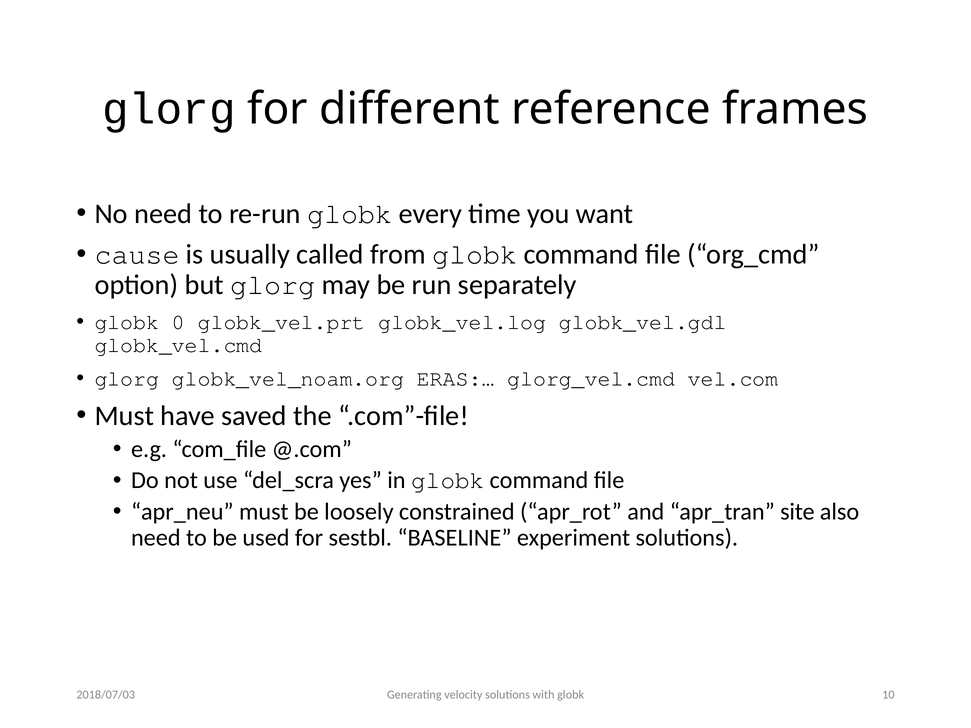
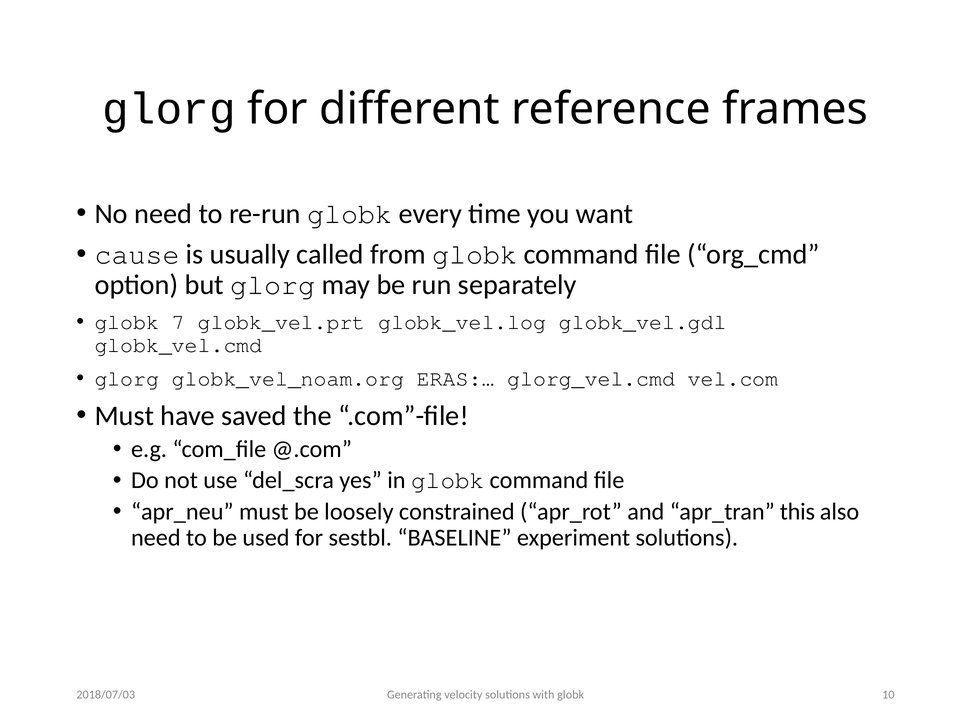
0: 0 -> 7 (178, 322)
site: site -> this (797, 512)
